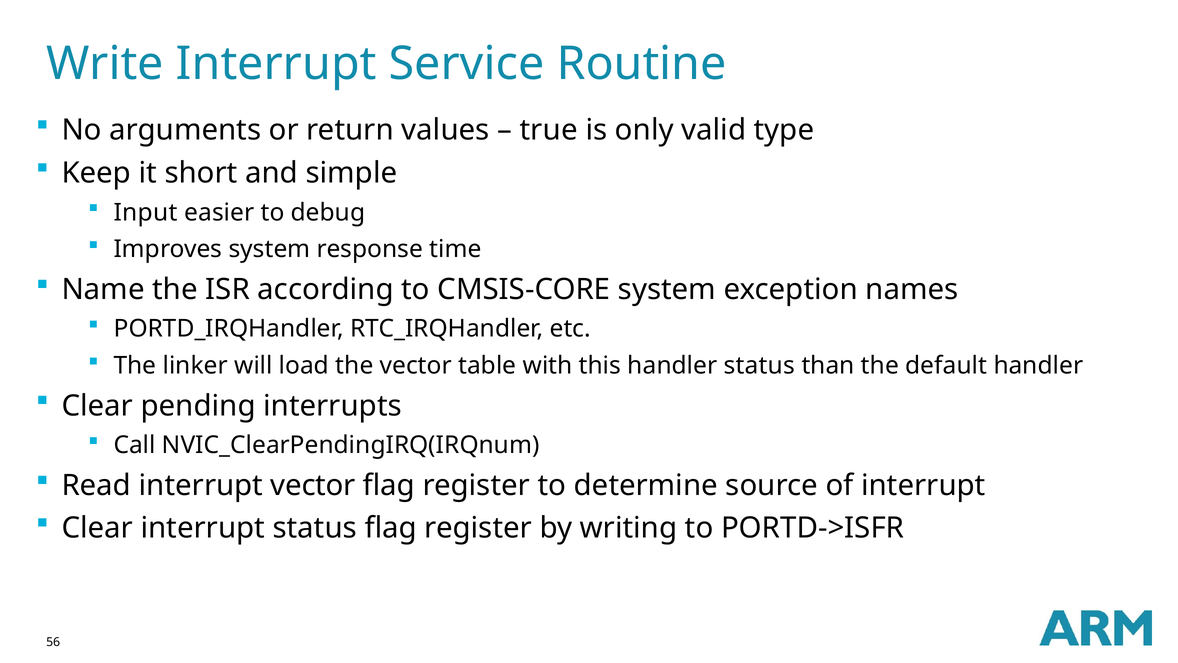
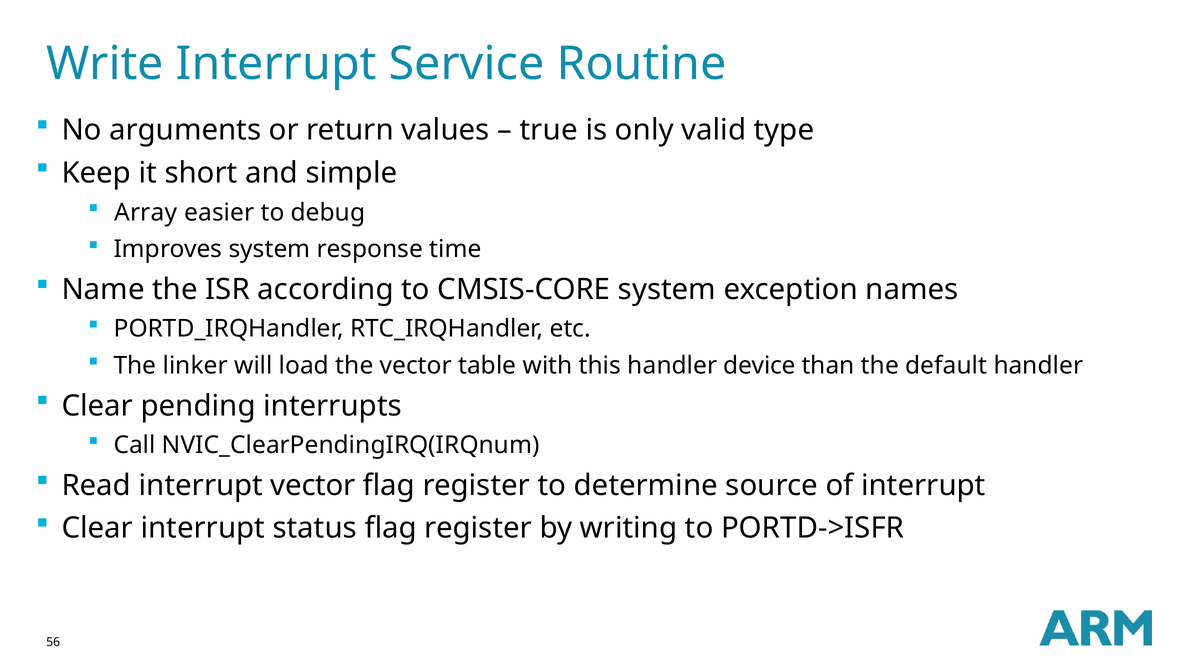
Input: Input -> Array (146, 212)
handler status: status -> device (759, 366)
